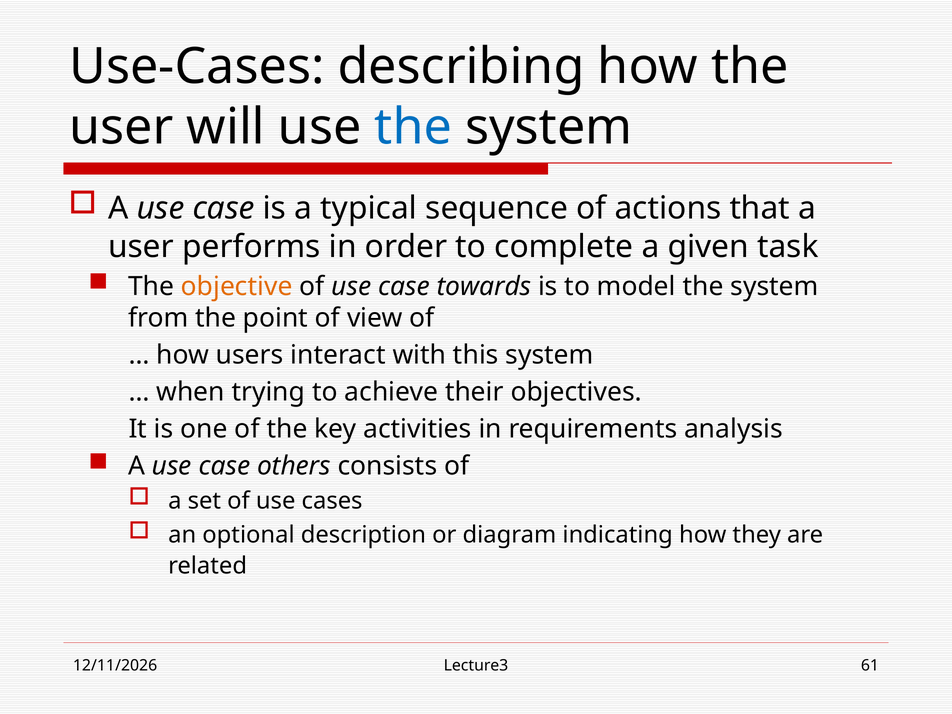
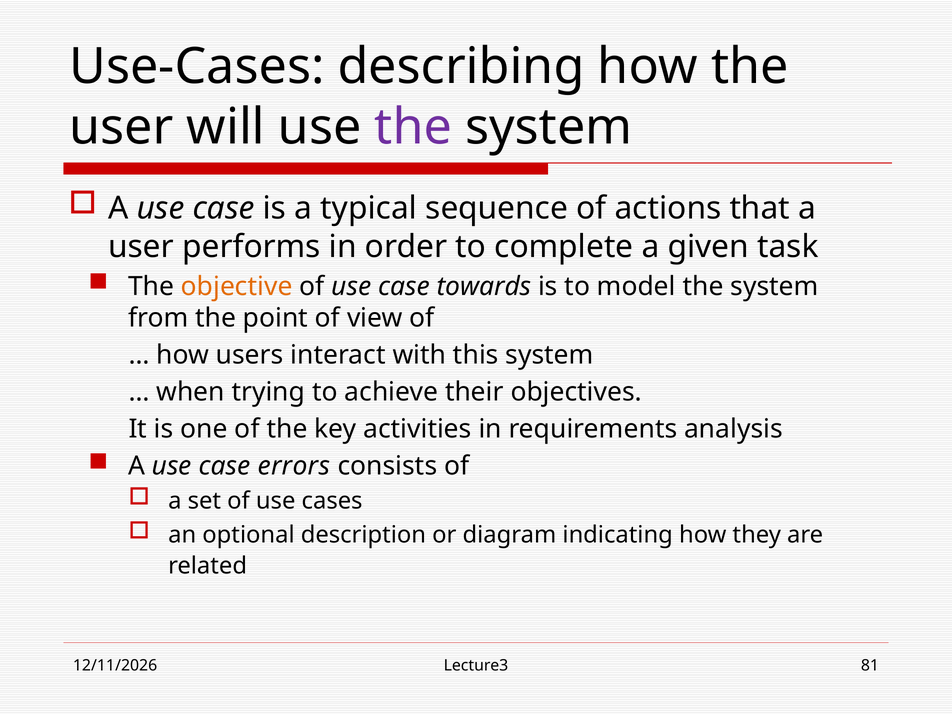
the colour: blue -> purple (413, 127)
others: others -> errors (294, 466)
61: 61 -> 81 (870, 666)
